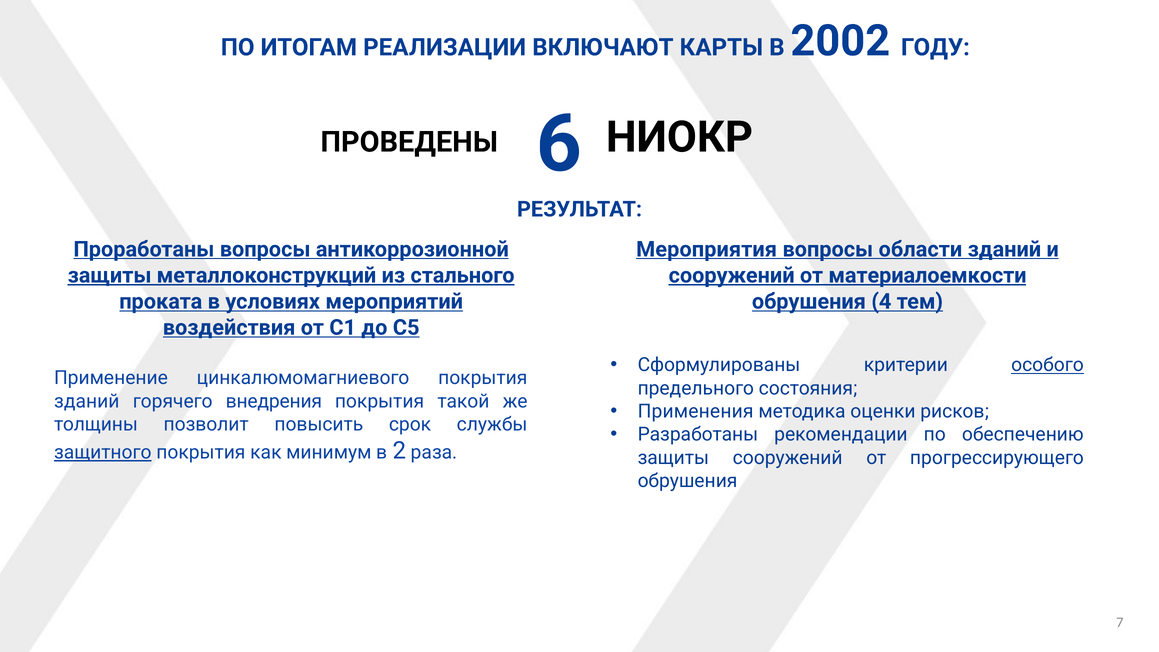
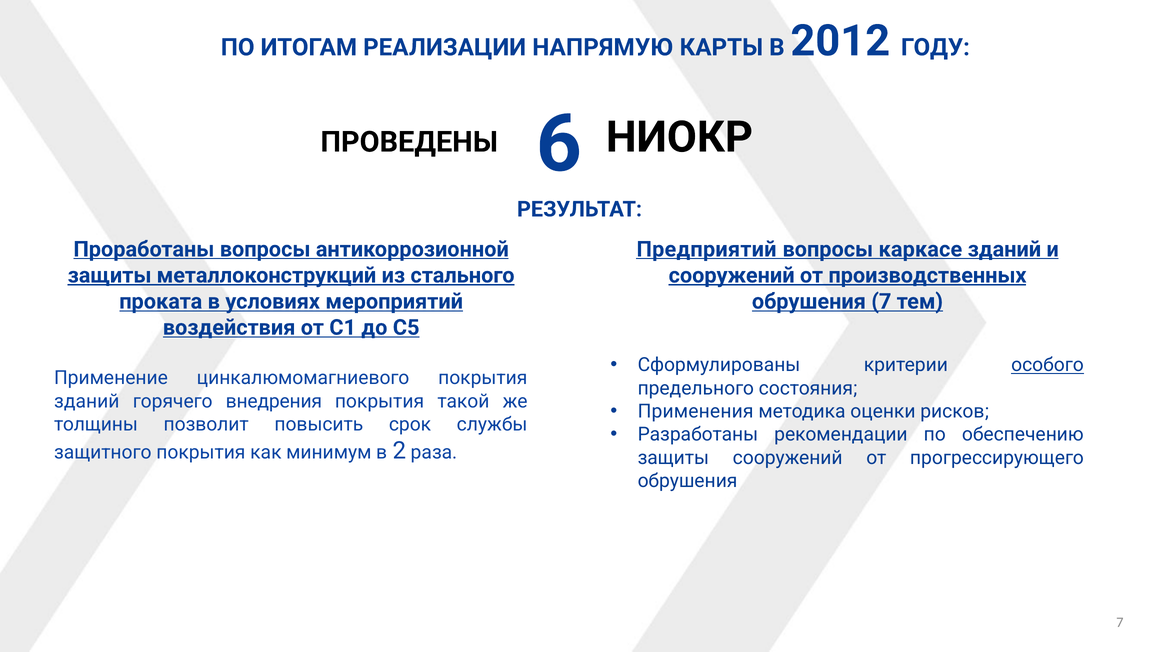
ВКЛЮЧАЮТ: ВКЛЮЧАЮТ -> НАПРЯМУЮ (603, 47)
2002: 2002 -> 2012 (840, 41)
Мероприятия: Мероприятия -> Предприятий (706, 249)
области: области -> каркасе (920, 249)
материалоемкости: материалоемкости -> производственных (927, 275)
обрушения 4: 4 -> 7 (881, 301)
защитного underline: present -> none (103, 452)
